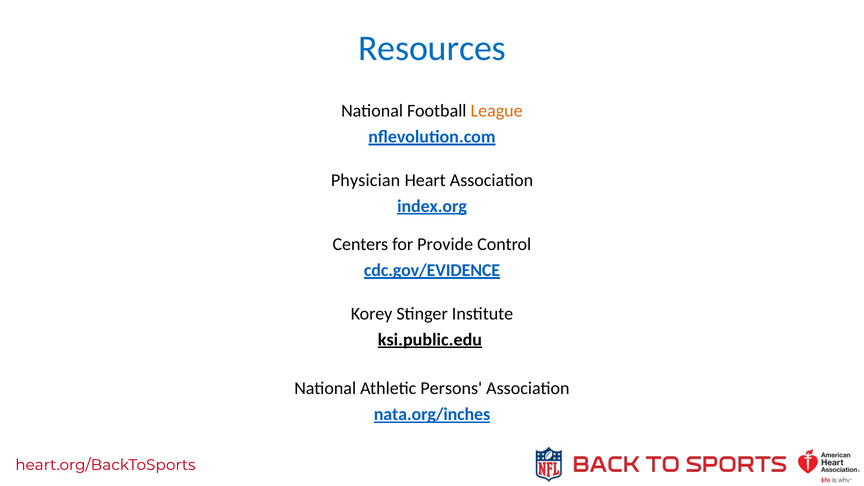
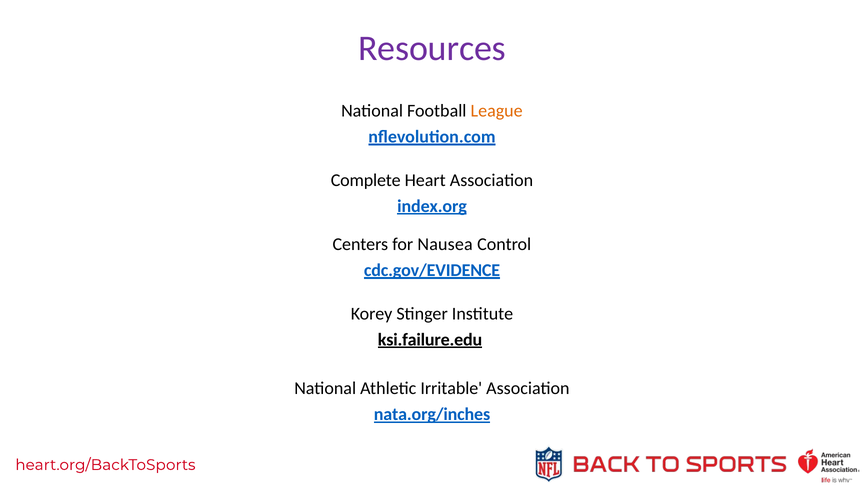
Resources colour: blue -> purple (432, 48)
Physician: Physician -> Complete (366, 180)
Provide: Provide -> Nausea (445, 244)
ksi.public.edu: ksi.public.edu -> ksi.failure.edu (430, 340)
Persons: Persons -> Irritable (451, 388)
